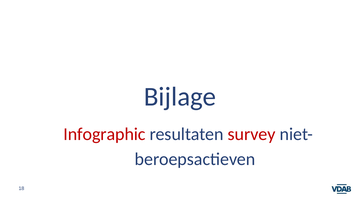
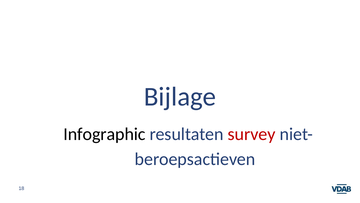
Infographic colour: red -> black (104, 134)
